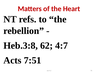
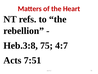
62: 62 -> 75 (47, 45)
